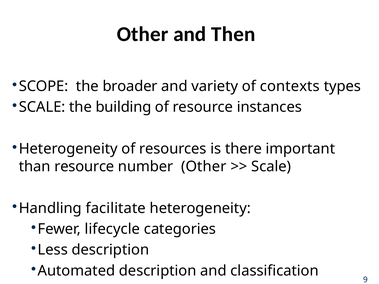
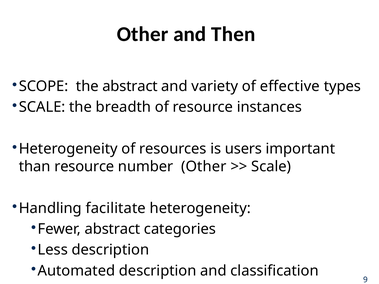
the broader: broader -> abstract (130, 86)
contexts: contexts -> effective (290, 86)
building: building -> breadth (123, 107)
there: there -> users (243, 149)
lifecycle: lifecycle -> abstract (112, 229)
